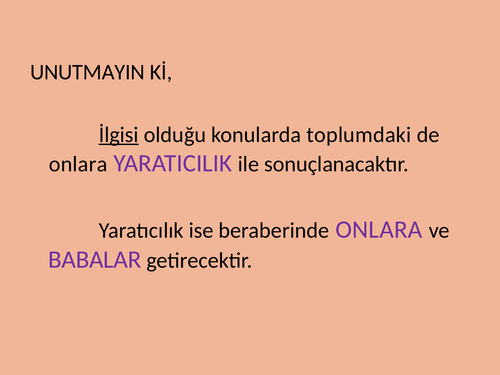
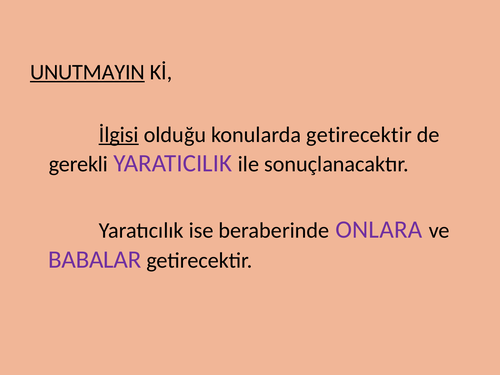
UNUTMAYIN underline: none -> present (87, 72)
konularda toplumdaki: toplumdaki -> getirecektir (359, 135)
onlara: onlara -> gerekli (78, 164)
